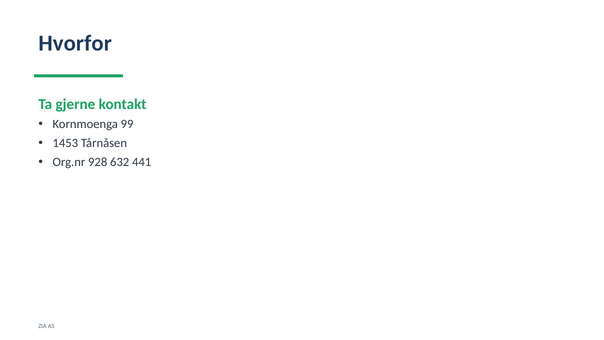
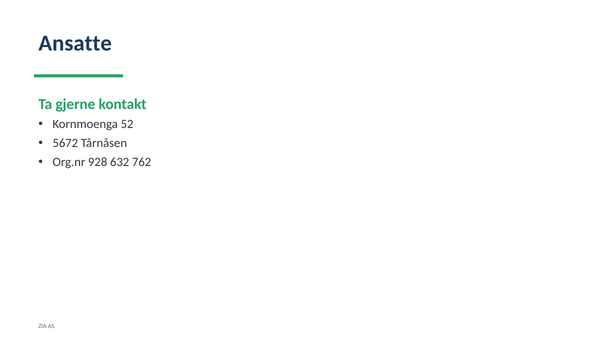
Hvorfor: Hvorfor -> Ansatte (75, 43)
99: 99 -> 52 (127, 124)
1453: 1453 -> 5672 (65, 143)
441: 441 -> 762 (142, 162)
